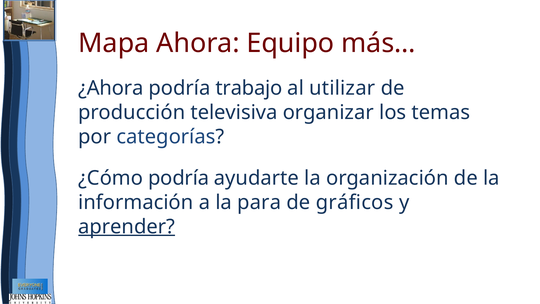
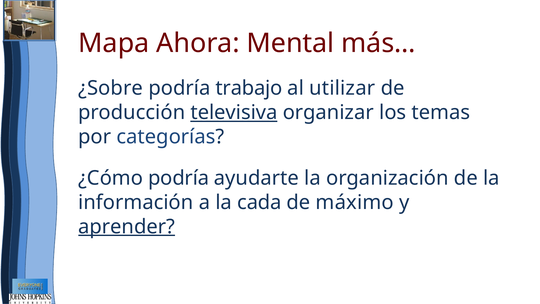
Equipo: Equipo -> Mental (290, 43)
¿Ahora: ¿Ahora -> ¿Sobre (111, 88)
televisiva underline: none -> present (234, 112)
para: para -> cada (259, 202)
gráficos: gráficos -> máximo (355, 202)
